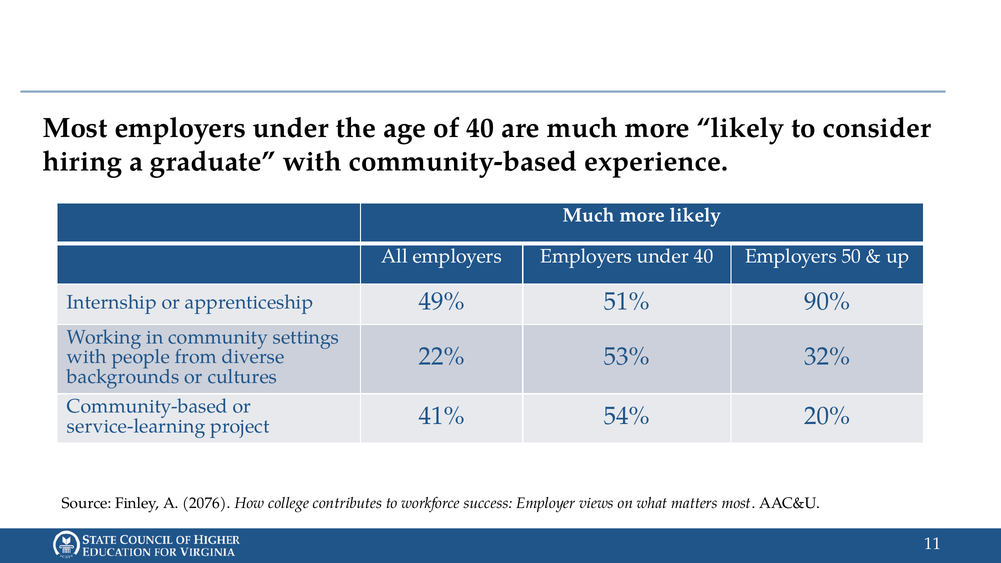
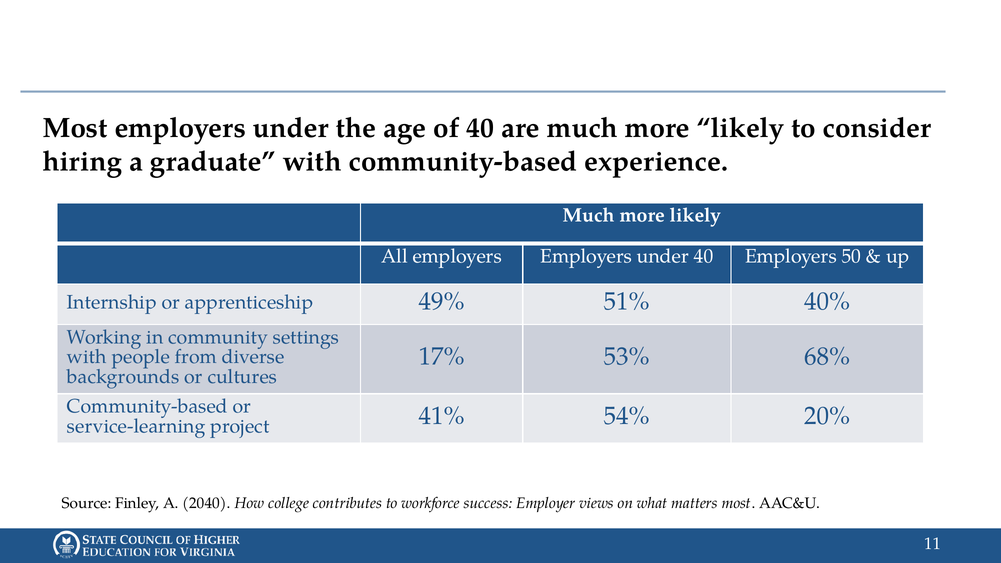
90%: 90% -> 40% (827, 302)
22%: 22% -> 17% (442, 357)
32%: 32% -> 68% (827, 357)
2076: 2076 -> 2040 (206, 503)
